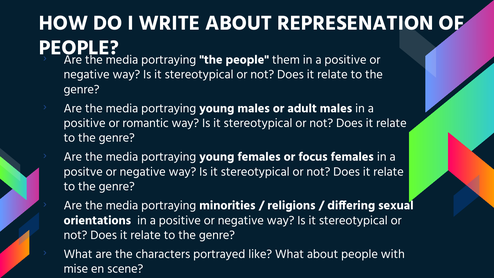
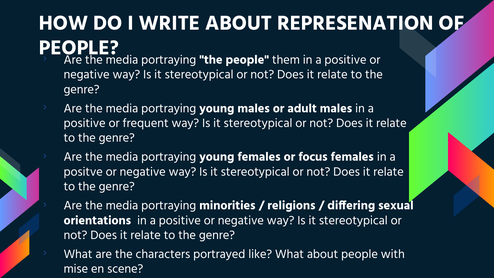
romantic: romantic -> frequent (146, 123)
